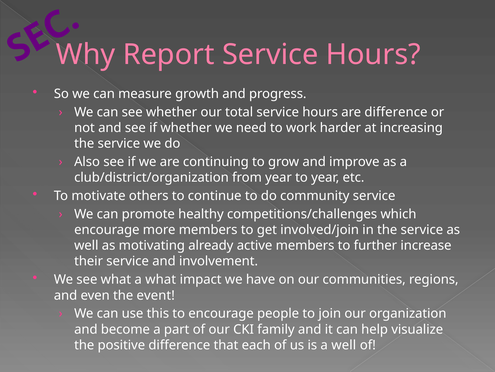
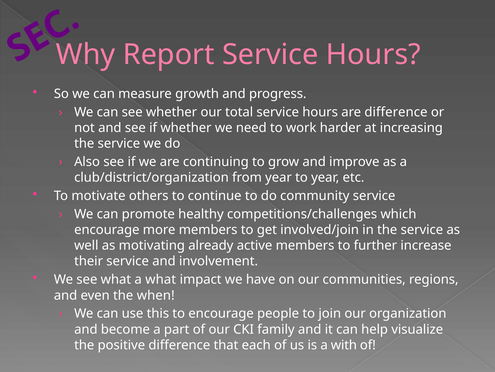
event: event -> when (156, 295)
a well: well -> with (344, 344)
